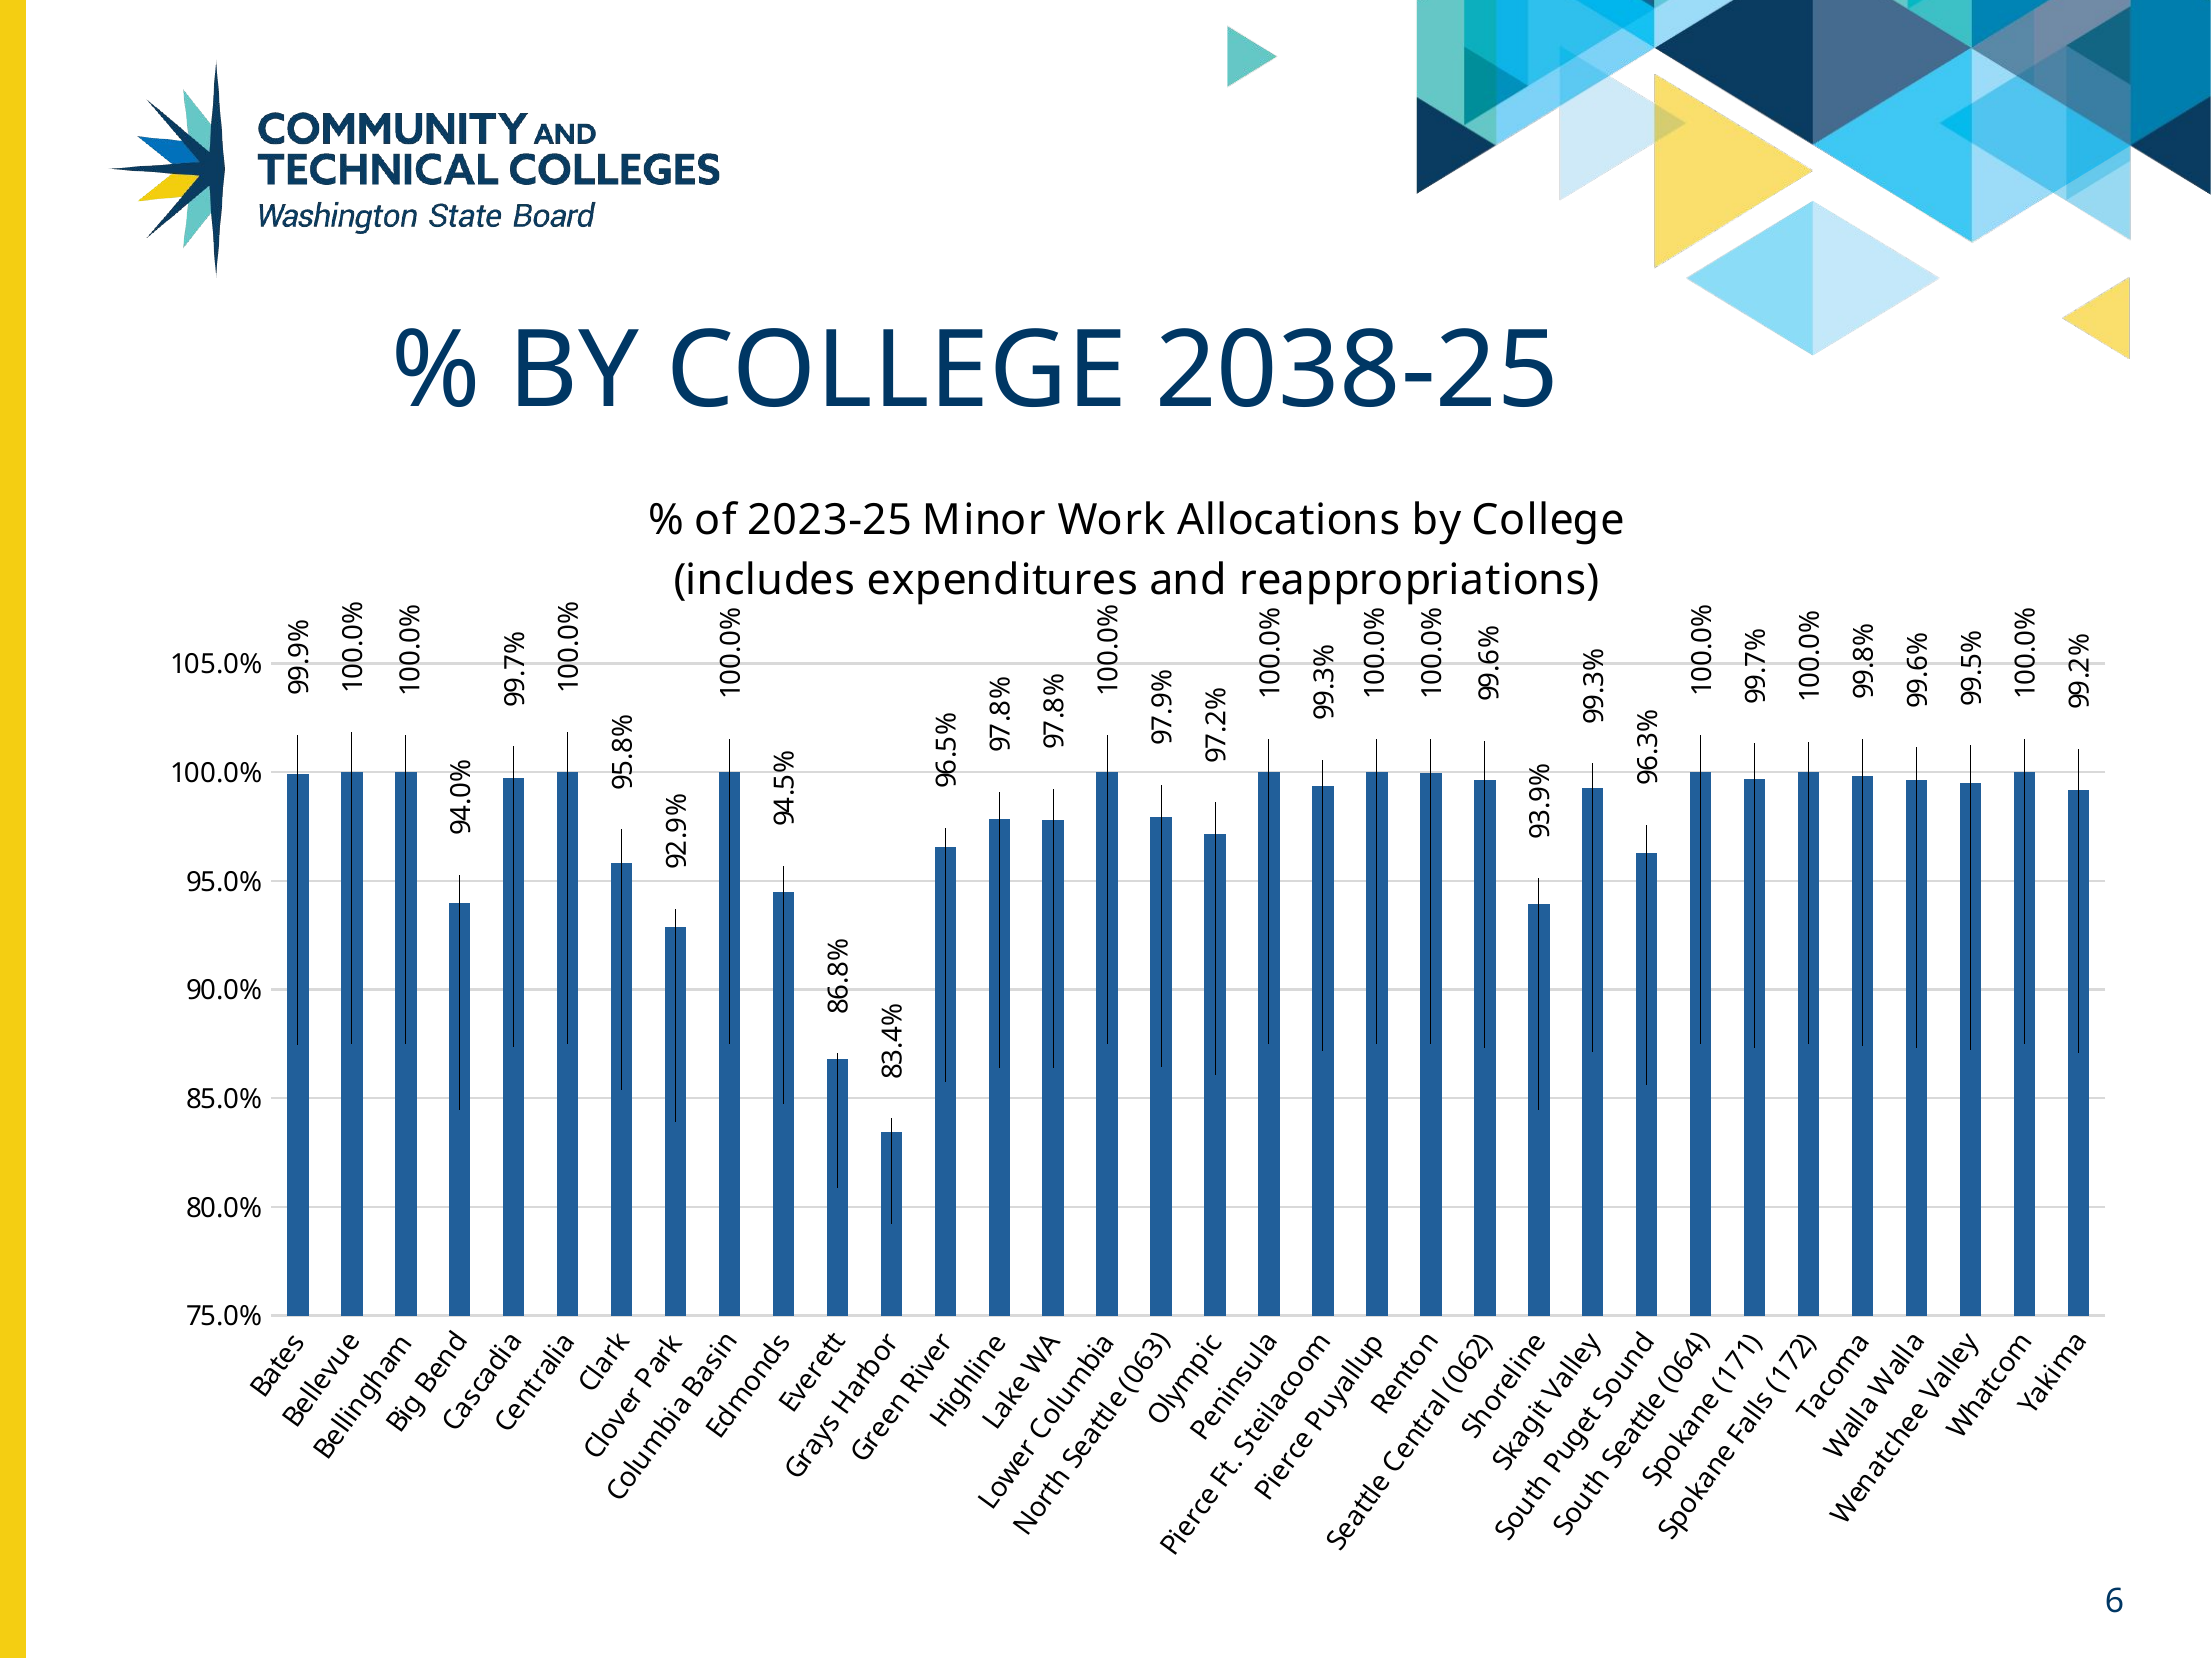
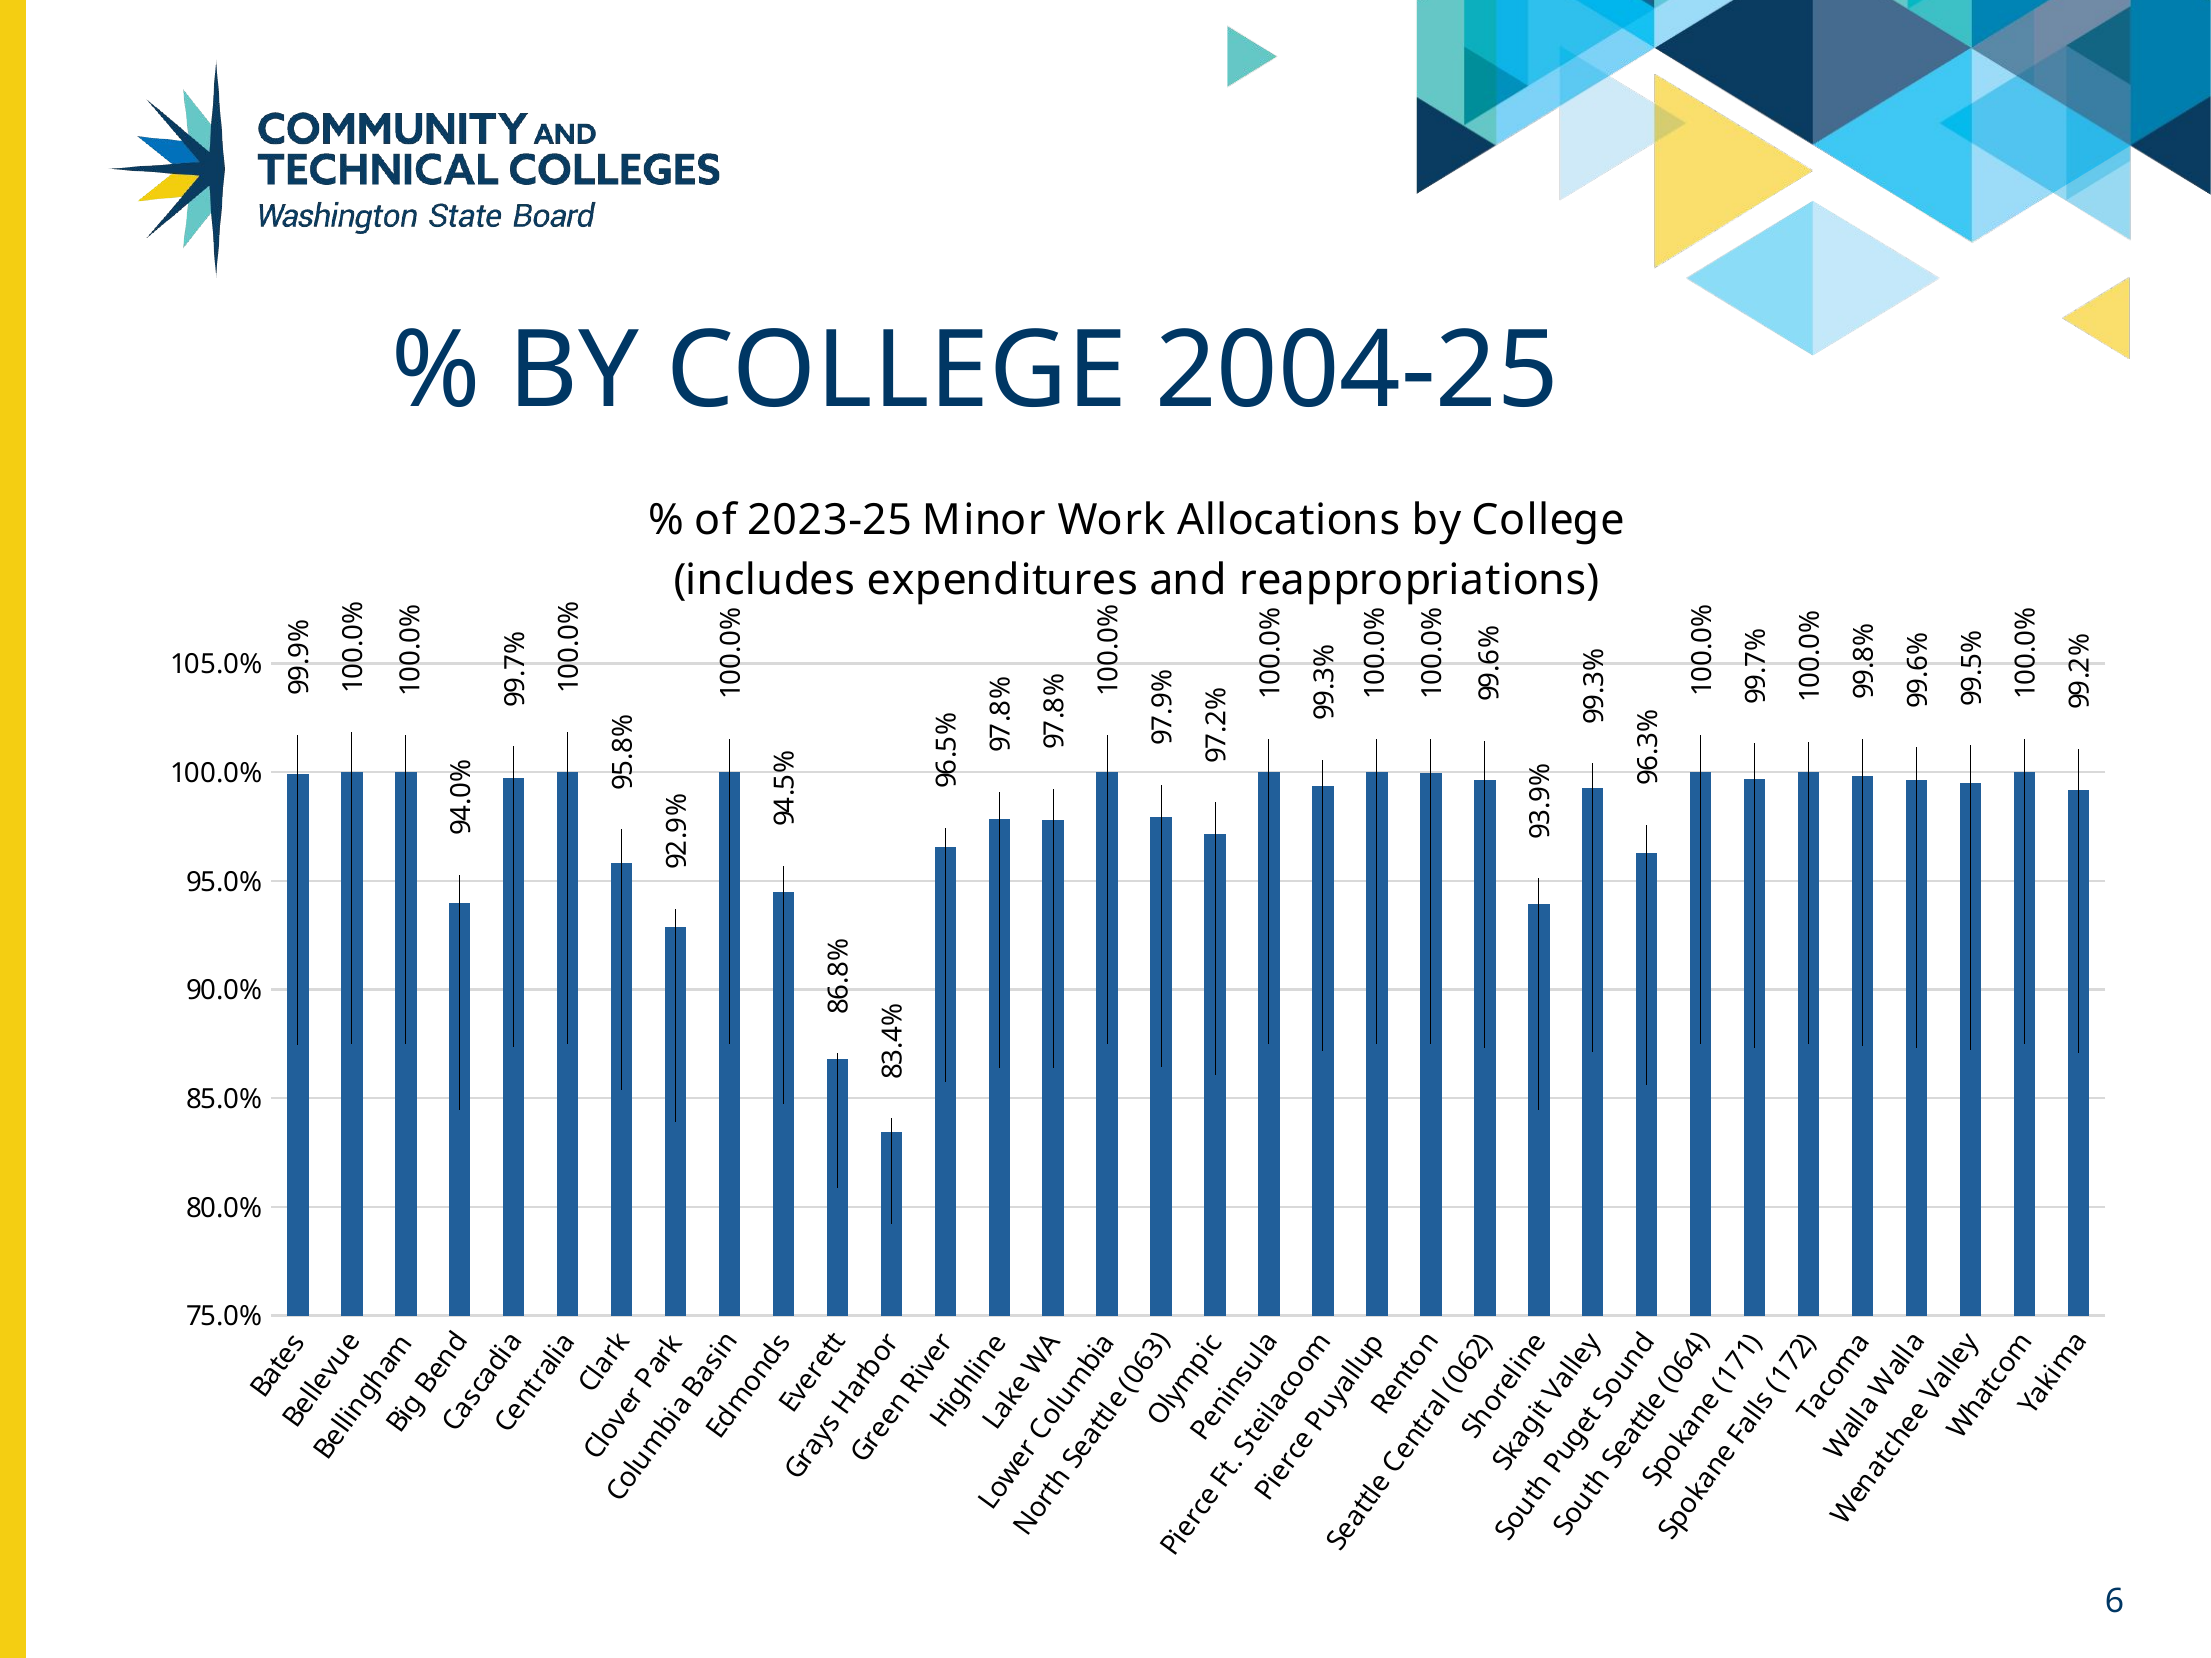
2038-25: 2038-25 -> 2004-25 (1357, 371)
